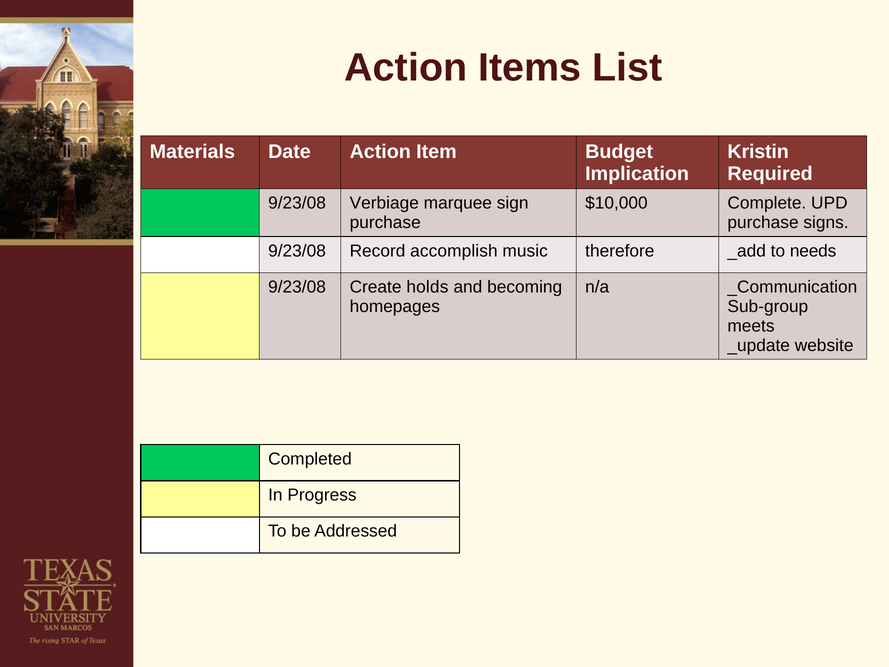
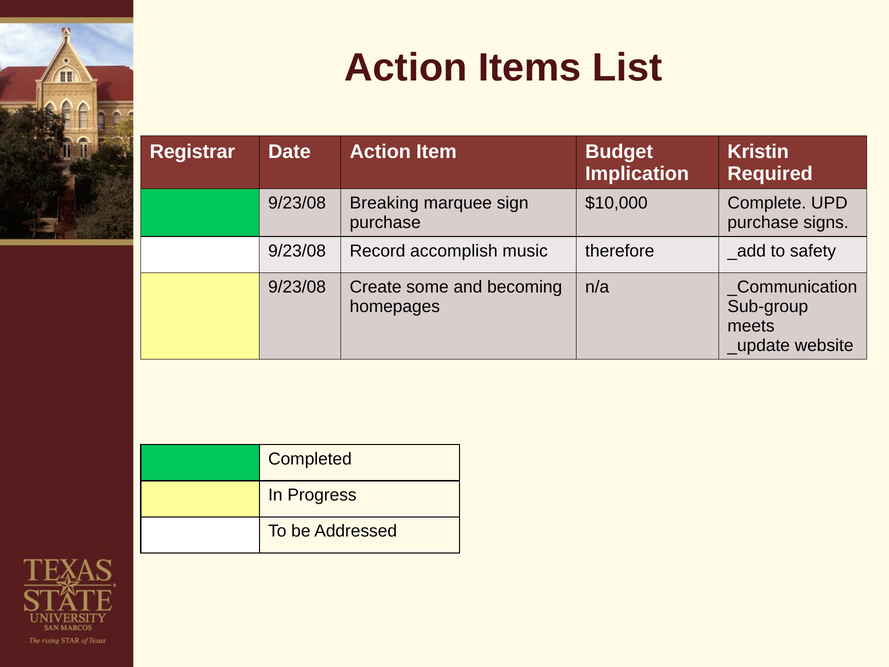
Materials: Materials -> Registrar (192, 152)
Verbiage: Verbiage -> Breaking (384, 203)
needs: needs -> safety (813, 251)
holds: holds -> some (427, 287)
